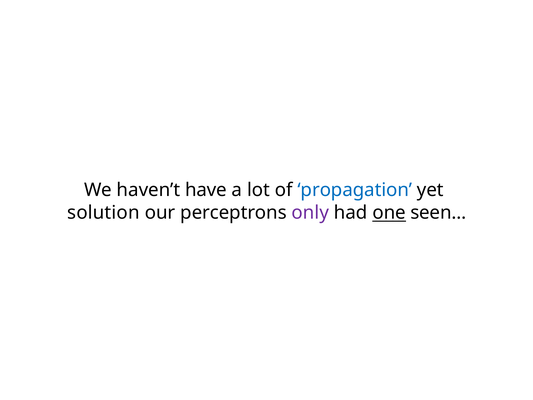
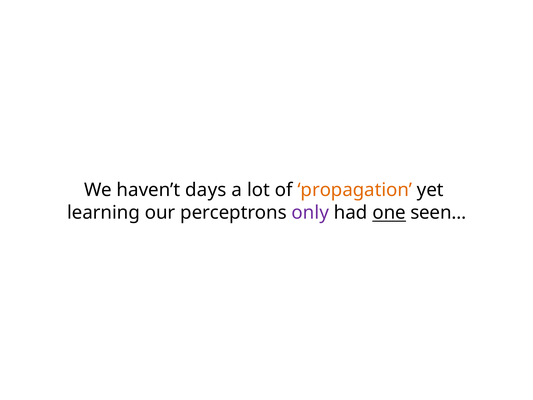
have: have -> days (206, 190)
propagation colour: blue -> orange (355, 190)
solution: solution -> learning (104, 212)
